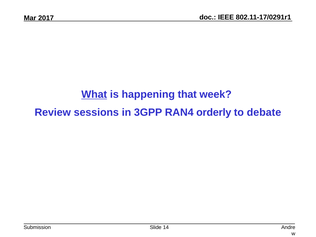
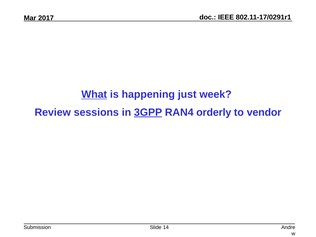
that: that -> just (187, 94)
3GPP underline: none -> present (148, 112)
debate: debate -> vendor (264, 112)
